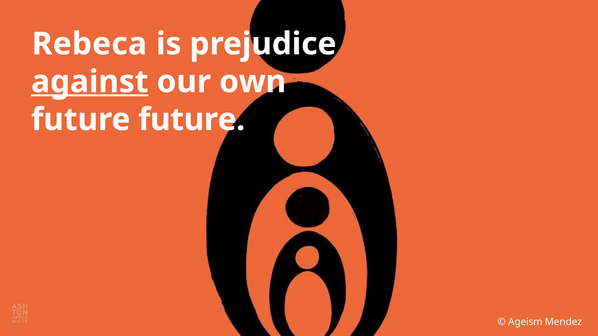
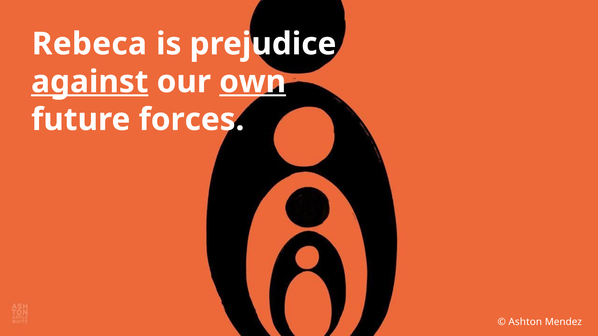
own underline: none -> present (253, 82)
future future: future -> forces (192, 120)
Ageism: Ageism -> Ashton (525, 322)
